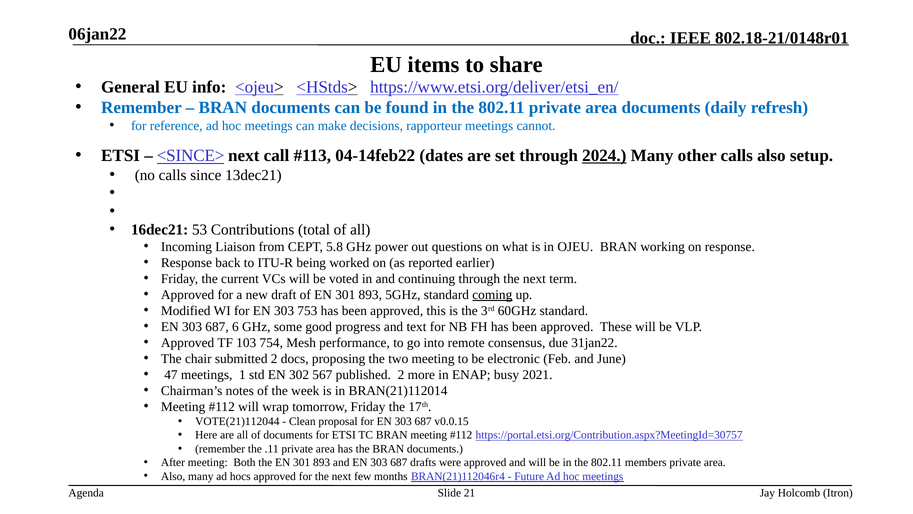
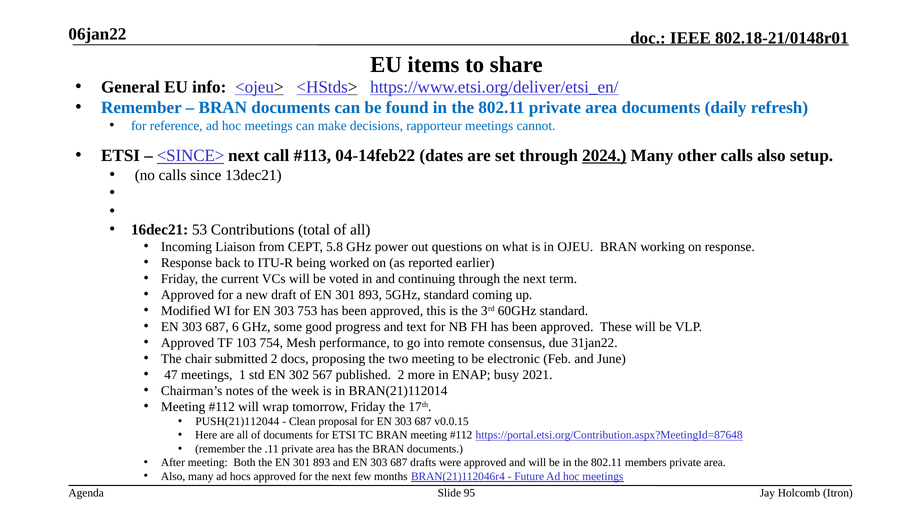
coming underline: present -> none (492, 295)
VOTE(21)112044: VOTE(21)112044 -> PUSH(21)112044 (237, 421)
https://portal.etsi.org/Contribution.aspx?MeetingId=30757: https://portal.etsi.org/Contribution.aspx?MeetingId=30757 -> https://portal.etsi.org/Contribution.aspx?MeetingId=87648 (609, 435)
21: 21 -> 95 (470, 493)
